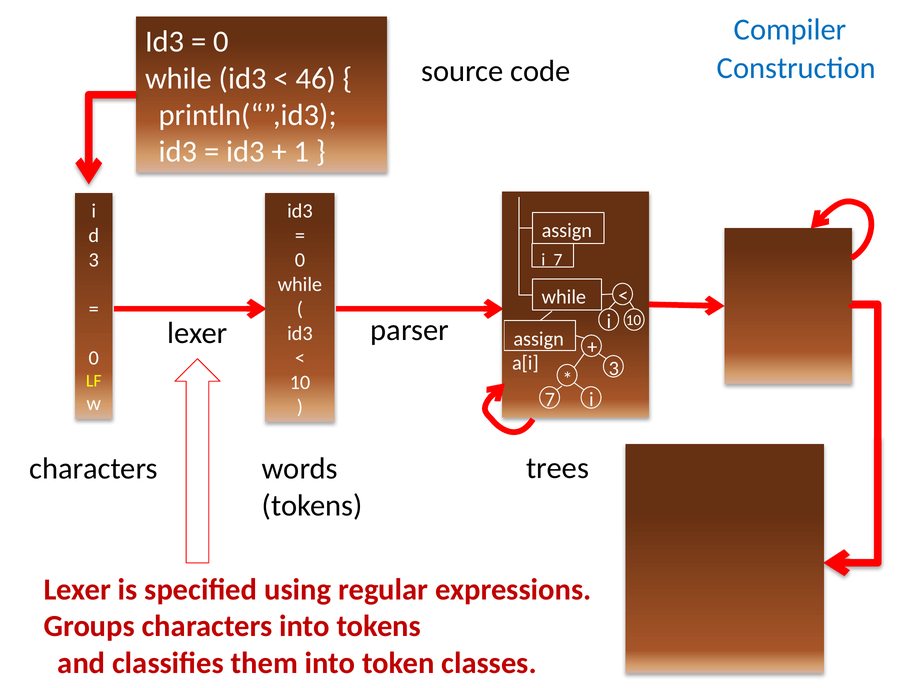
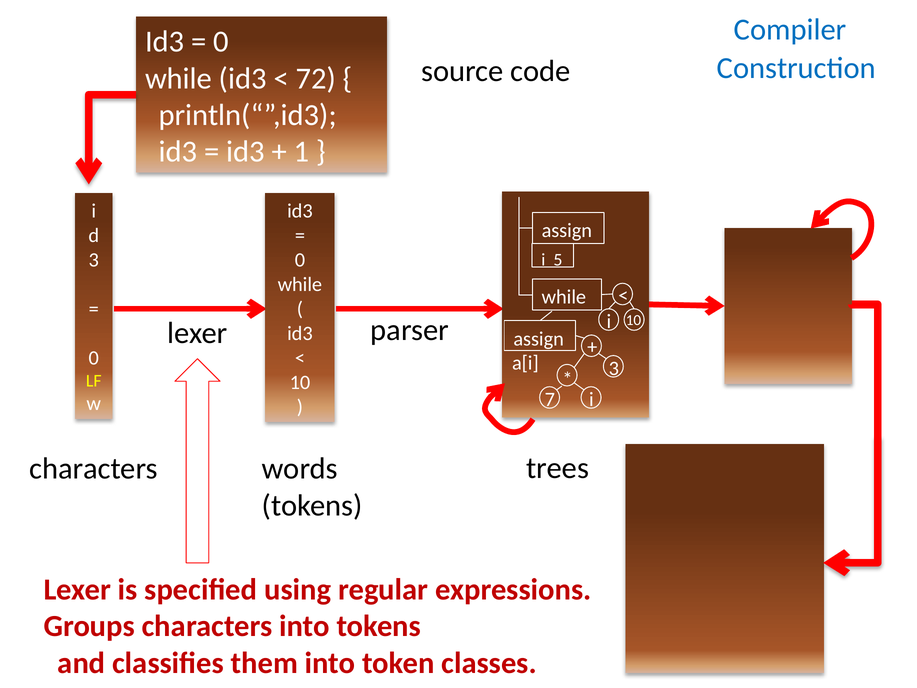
46: 46 -> 72 (316, 78)
i 7: 7 -> 5 (558, 260)
